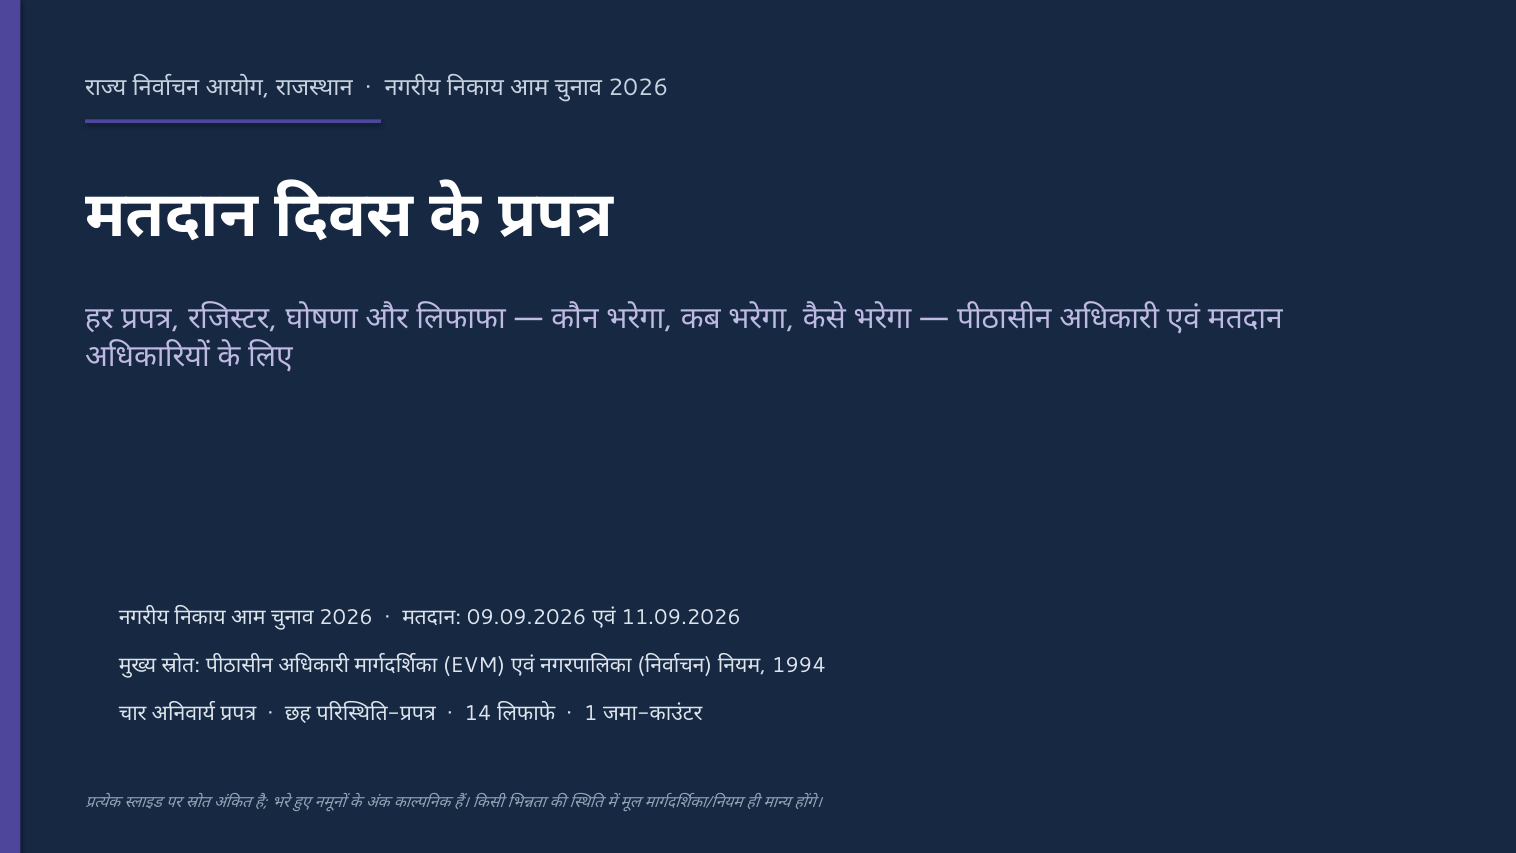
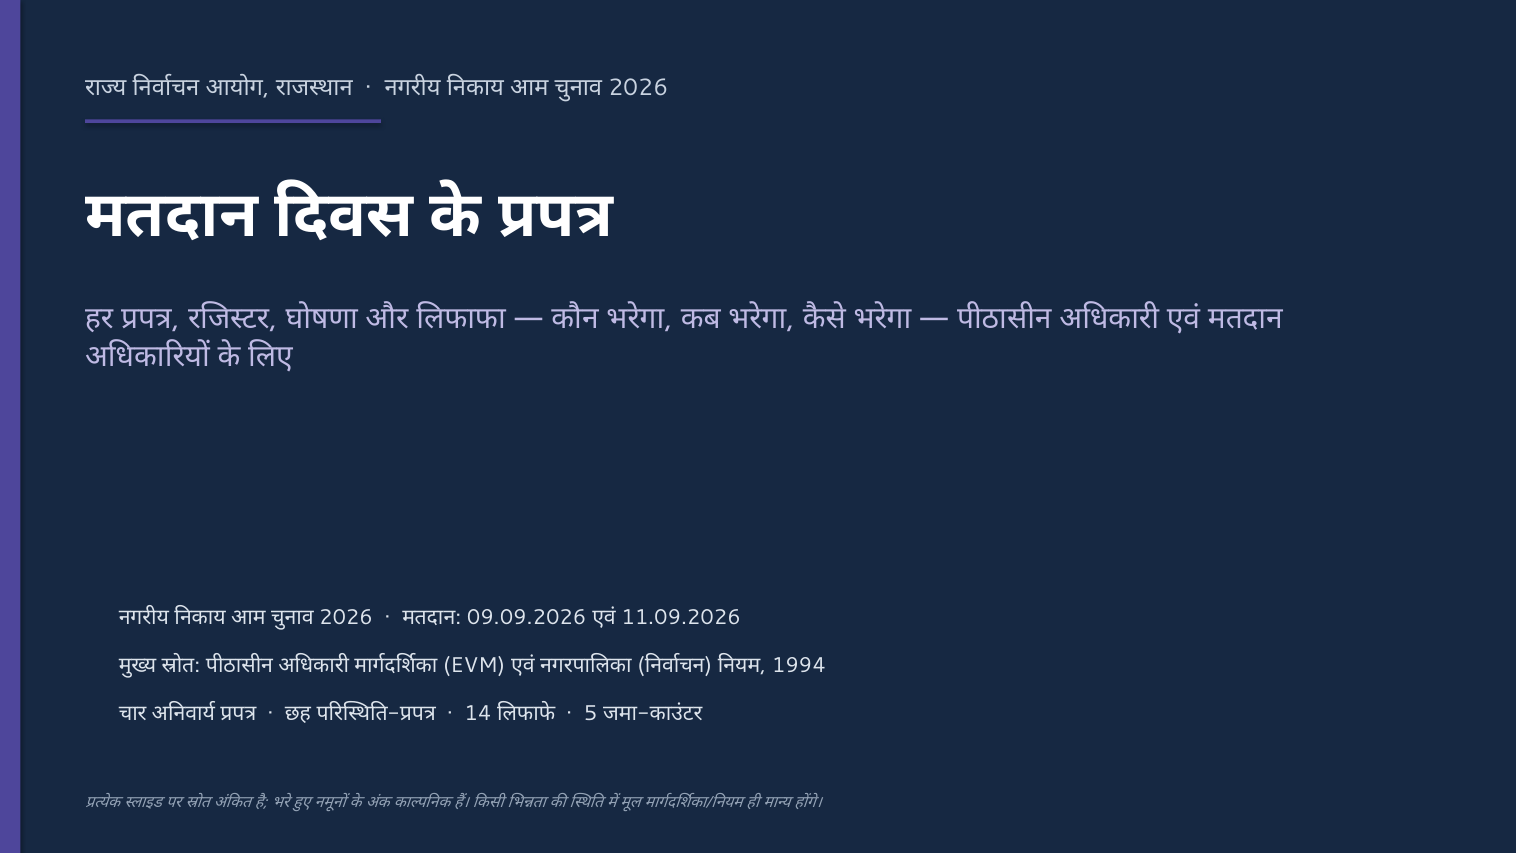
1: 1 -> 5 (591, 713)
